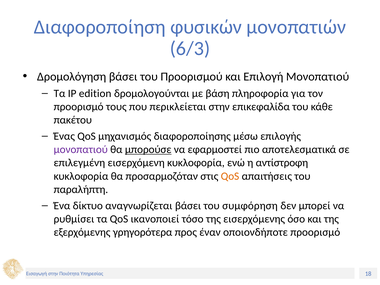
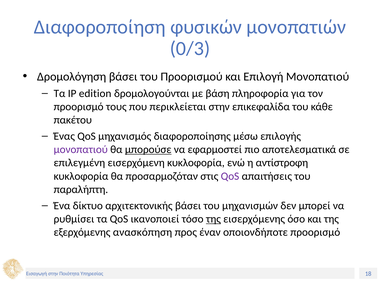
6/3: 6/3 -> 0/3 (190, 49)
QoS colour: orange -> purple (230, 176)
αναγνωρίζεται: αναγνωρίζεται -> αρχιτεκτονικής (139, 206)
συμφόρηση: συμφόρηση -> μηχανισμών (250, 206)
της underline: none -> present (213, 219)
γρηγορότερα: γρηγορότερα -> ανασκόπηση (143, 232)
